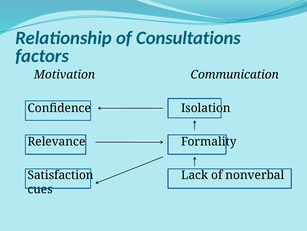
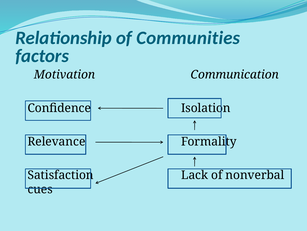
Consultations: Consultations -> Communities (188, 38)
